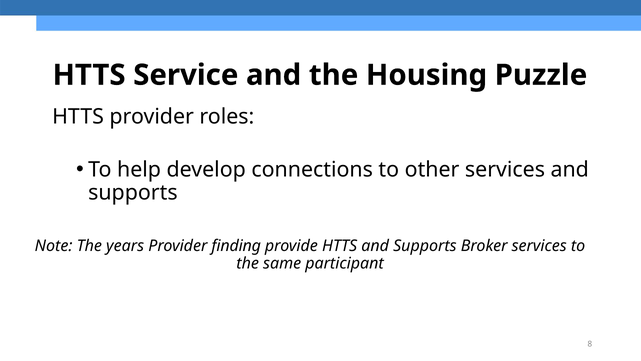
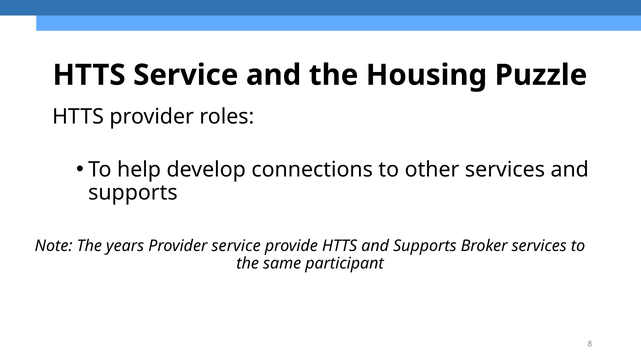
Provider finding: finding -> service (236, 246)
